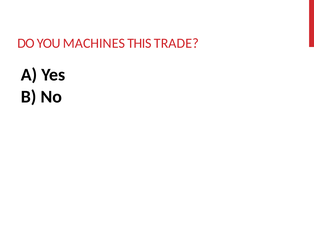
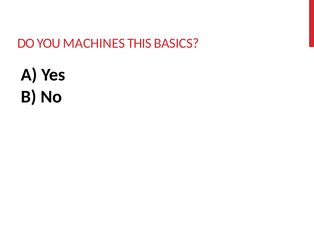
TRADE: TRADE -> BASICS (176, 43)
